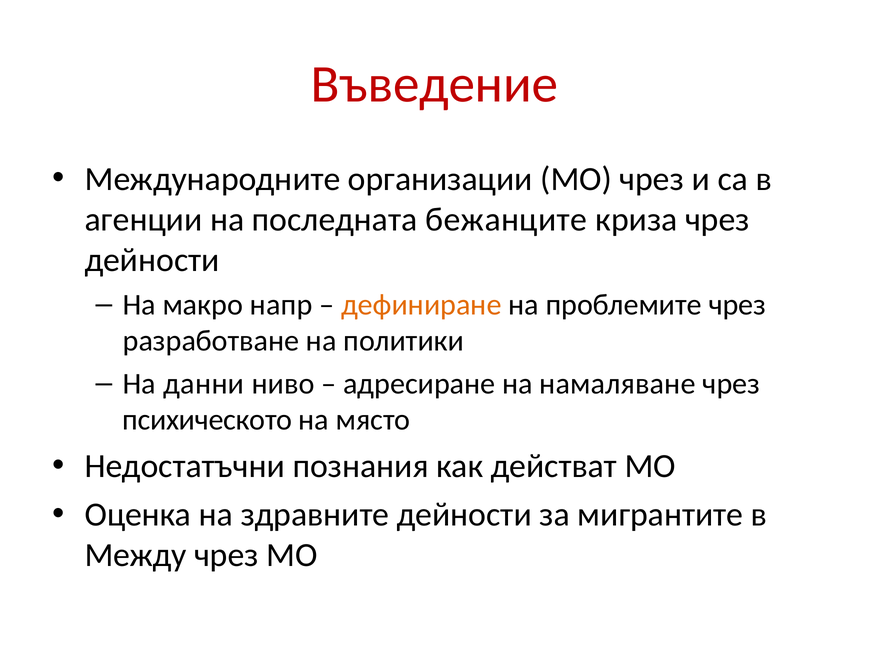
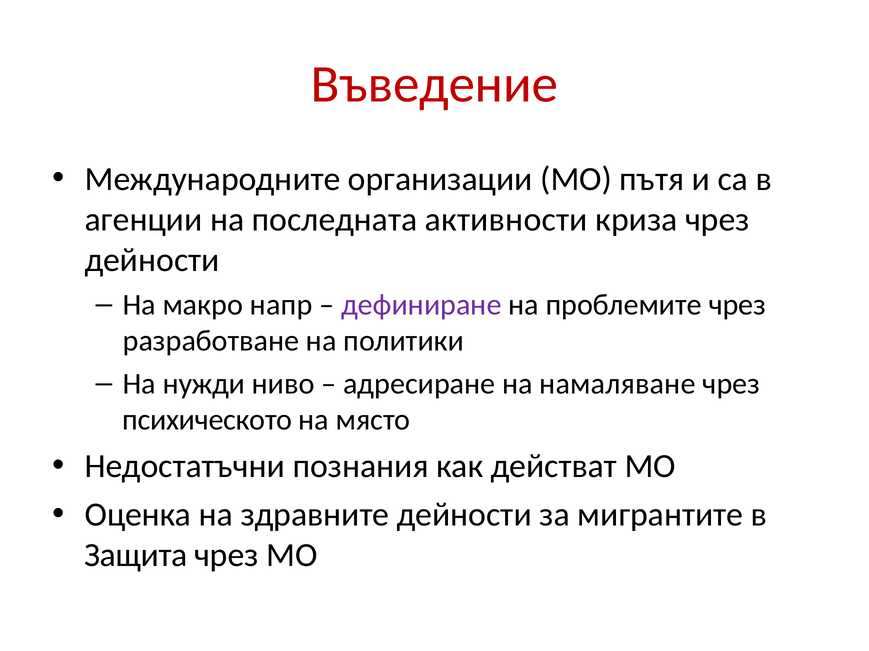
МО чрез: чрез -> пътя (652, 179)
бежанците: бежанците -> активности (506, 220)
дефиниране colour: orange -> purple (421, 305)
данни: данни -> нужди (204, 384)
Между: Между -> Защита (136, 556)
